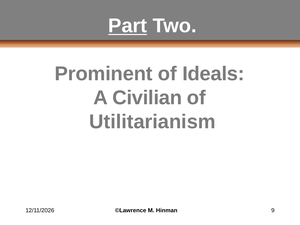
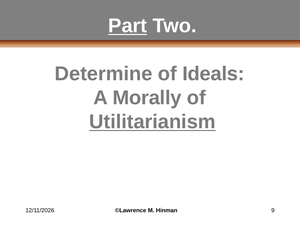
Prominent: Prominent -> Determine (104, 74)
Civilian: Civilian -> Morally (147, 98)
Utilitarianism underline: none -> present (152, 122)
